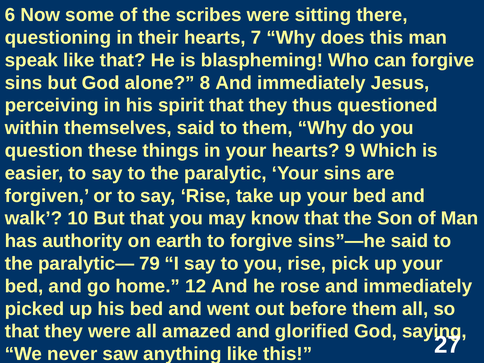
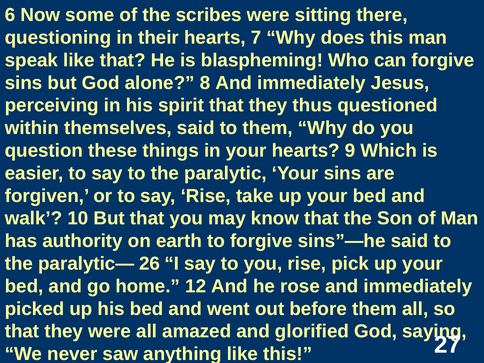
79: 79 -> 26 (149, 264)
